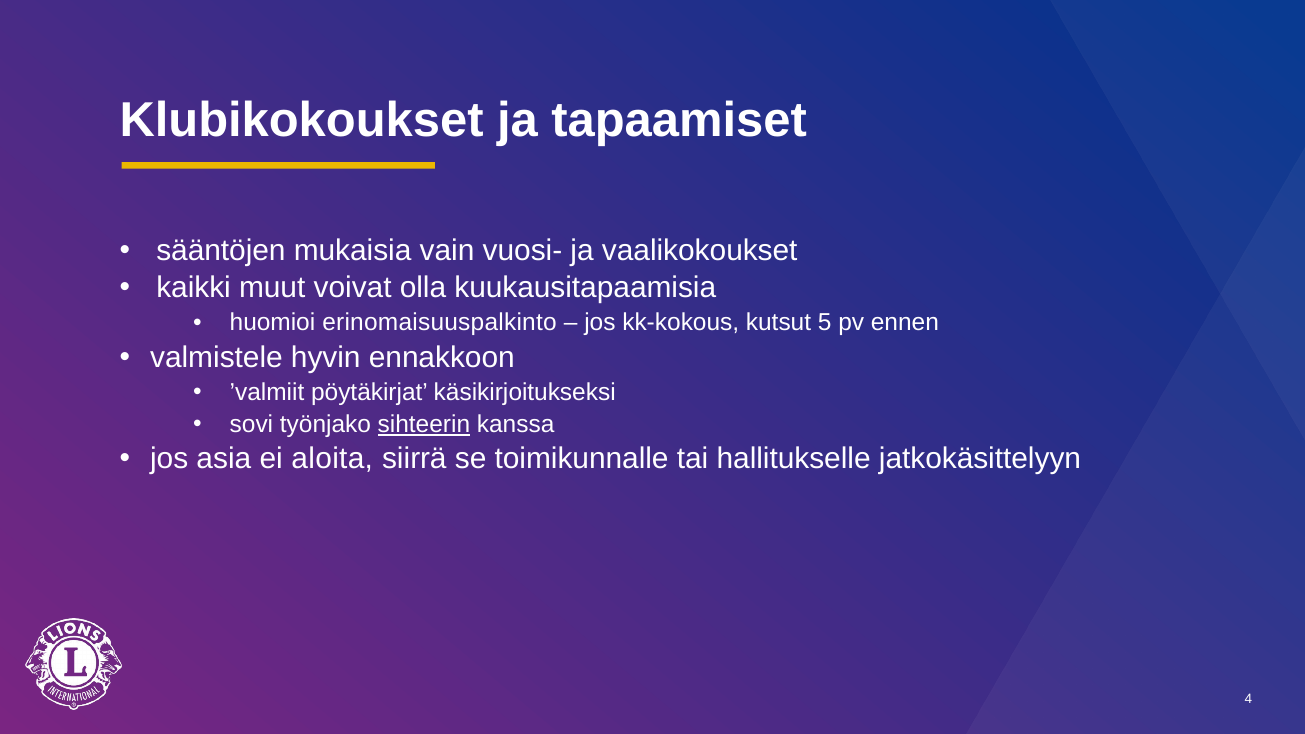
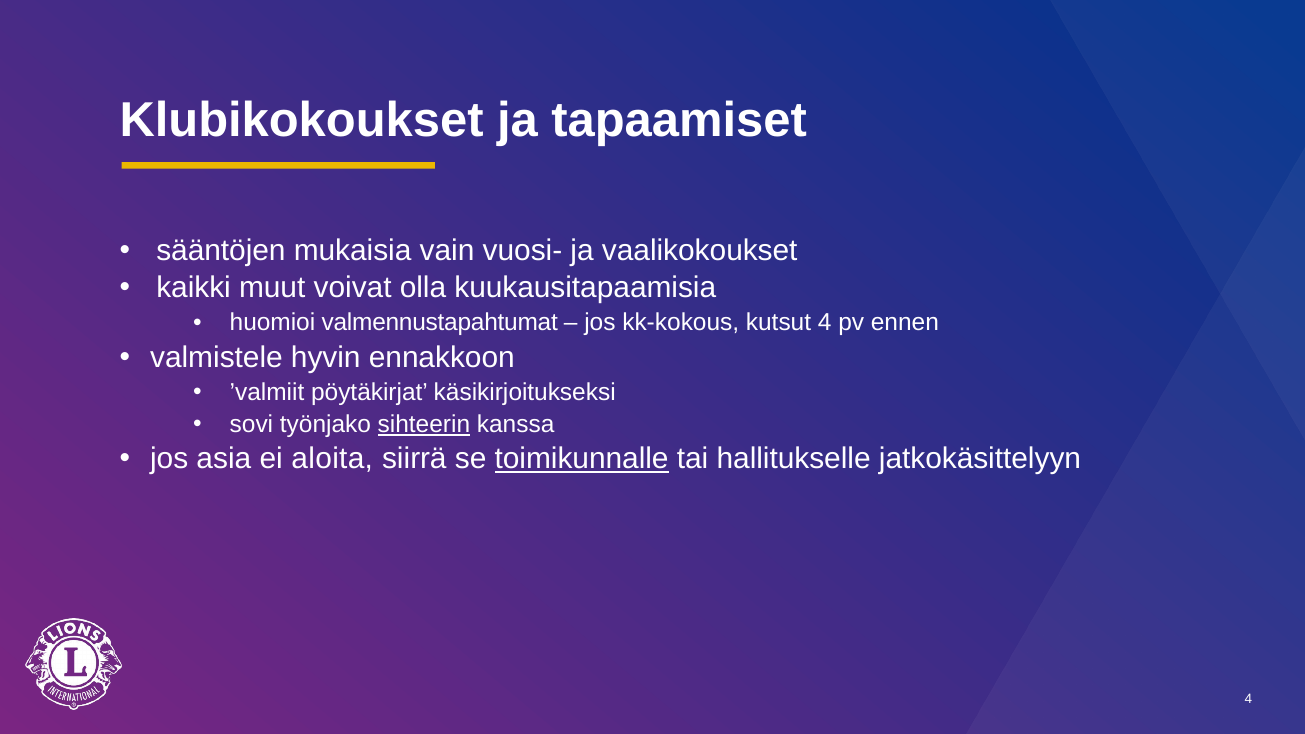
erinomaisuuspalkinto: erinomaisuuspalkinto -> valmennustapahtumat (440, 323)
kutsut 5: 5 -> 4 (825, 323)
toimikunnalle underline: none -> present (582, 459)
